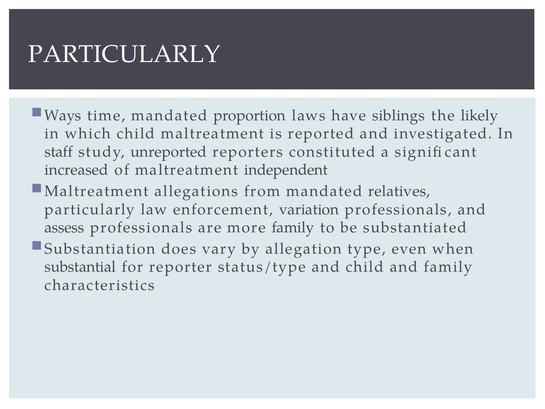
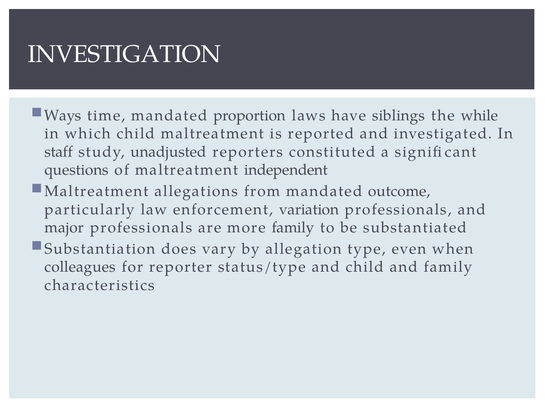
PARTICULARLY: PARTICULARLY -> INVESTIGATION (124, 54)
likely: likely -> while (479, 115)
unreported: unreported -> unadjusted (169, 152)
increased: increased -> questions (77, 170)
relatives: relatives -> outcome (399, 191)
assess: assess -> major (64, 227)
substantial: substantial -> colleagues (80, 267)
